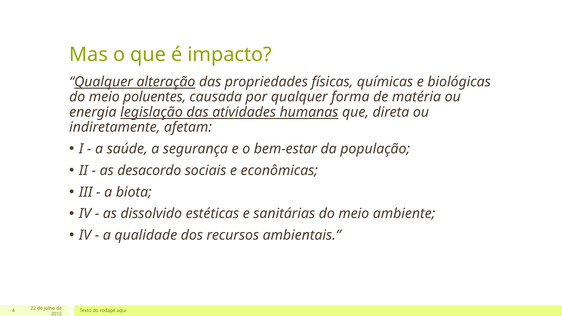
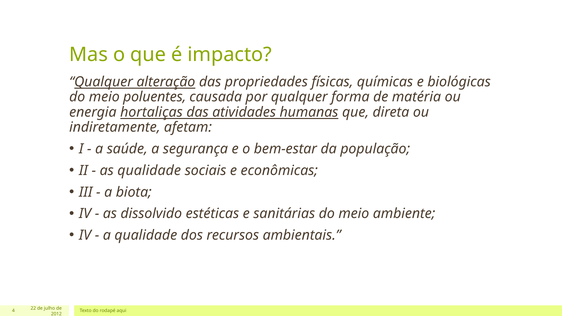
legislação: legislação -> hortaliças (151, 112)
as desacordo: desacordo -> qualidade (149, 171)
